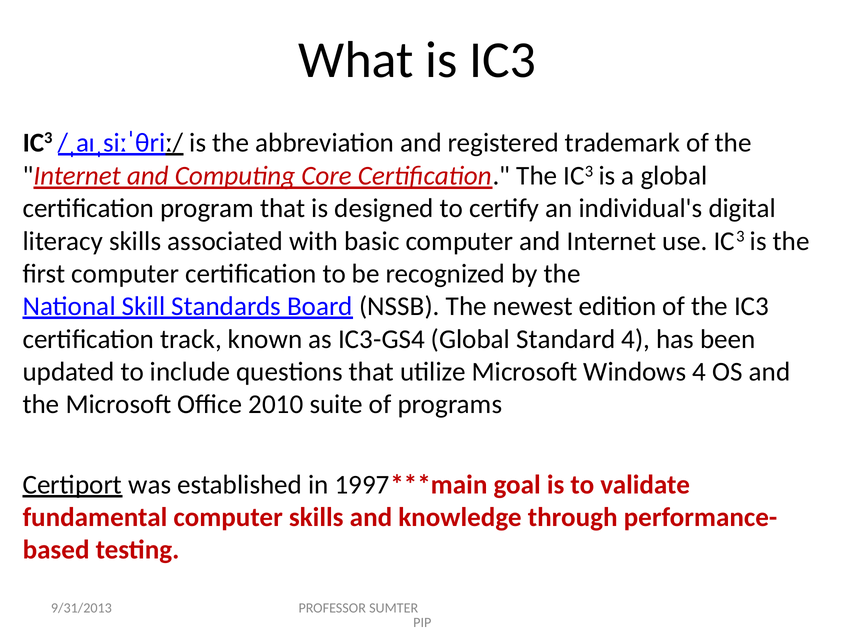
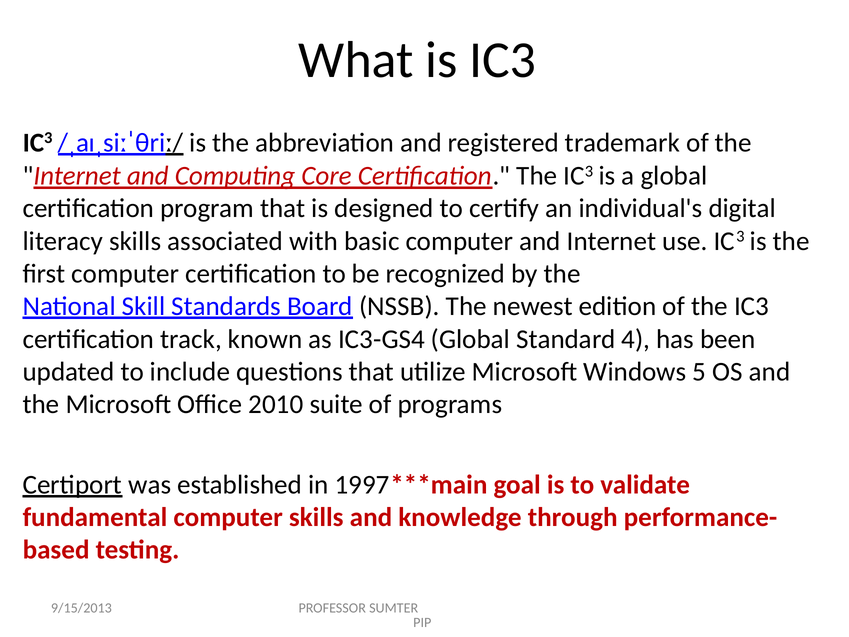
Windows 4: 4 -> 5 (699, 372)
9/31/2013: 9/31/2013 -> 9/15/2013 (81, 608)
